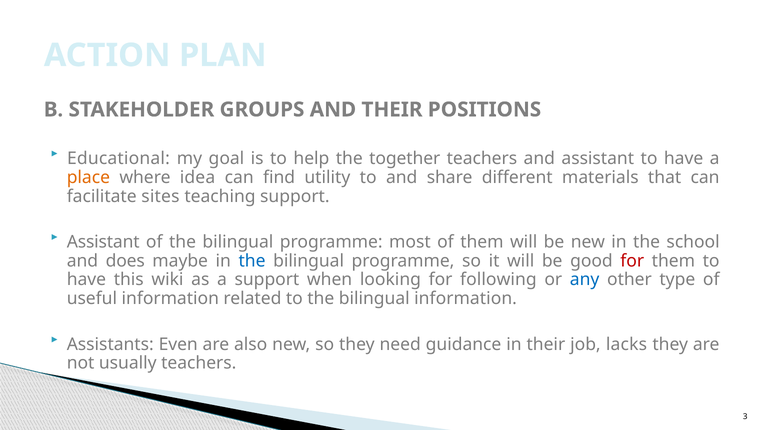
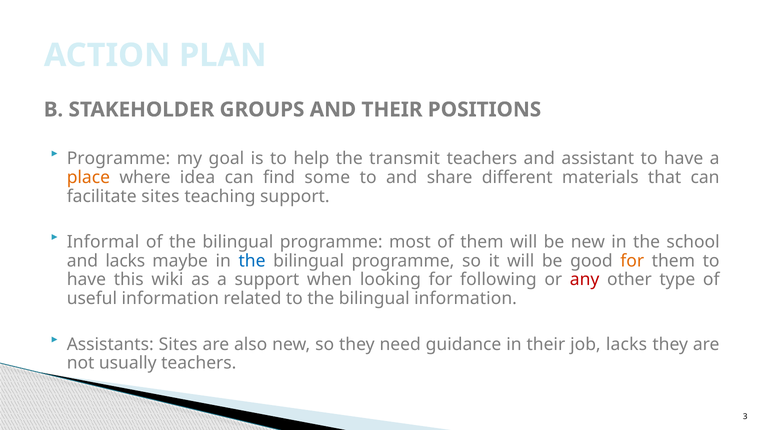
Educational: Educational -> Programme (119, 158)
together: together -> transmit (405, 158)
utility: utility -> some (327, 177)
Assistant: Assistant -> Informal (103, 242)
and does: does -> lacks (125, 261)
for colour: red -> orange (632, 261)
any colour: blue -> red (585, 280)
Assistants Even: Even -> Sites (178, 344)
